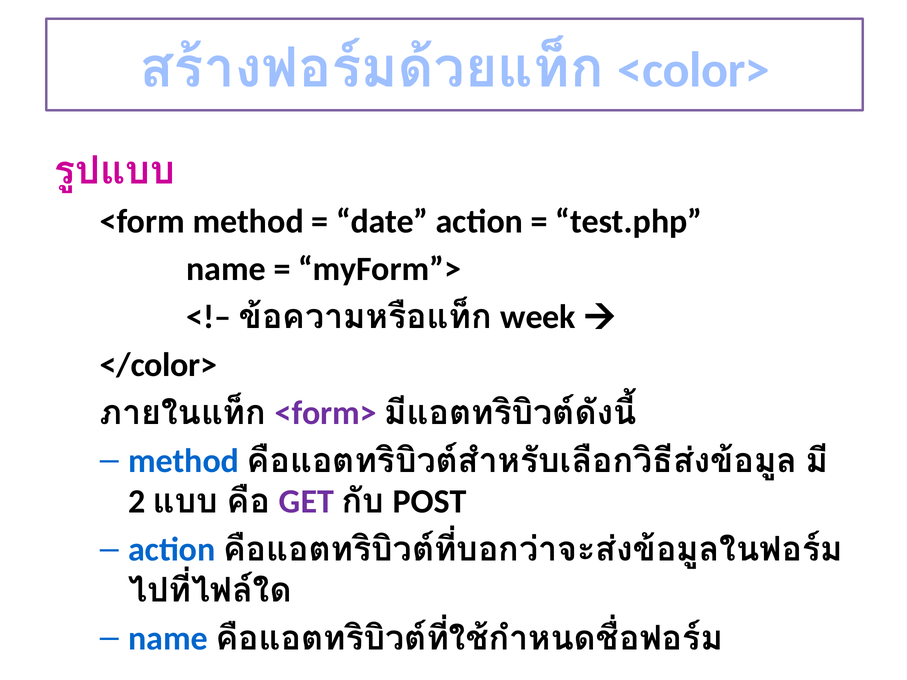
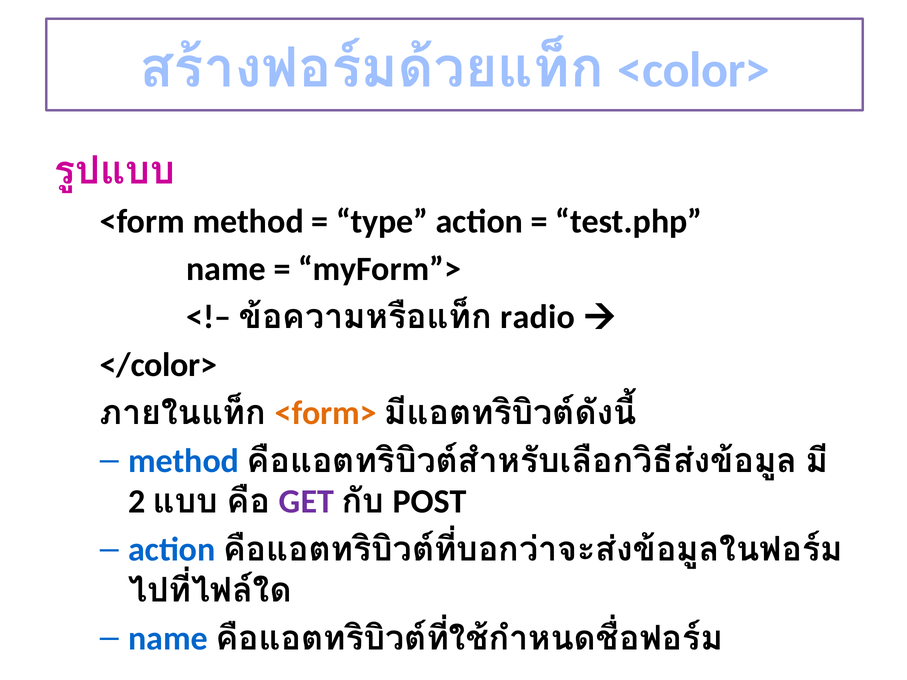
date: date -> type (382, 221)
week: week -> radio (538, 317)
<form> colour: purple -> orange (326, 413)
